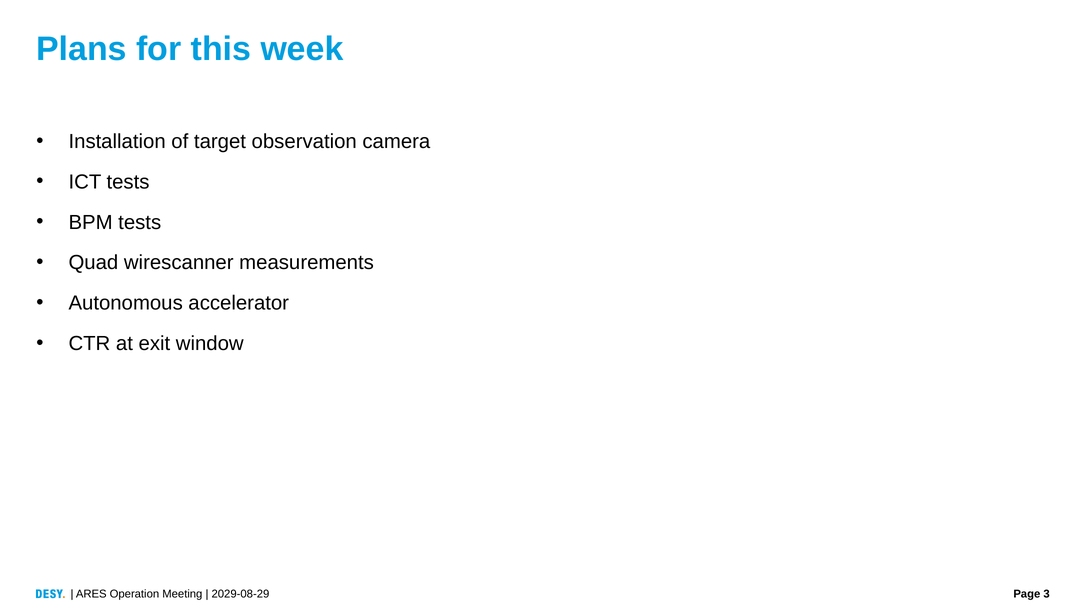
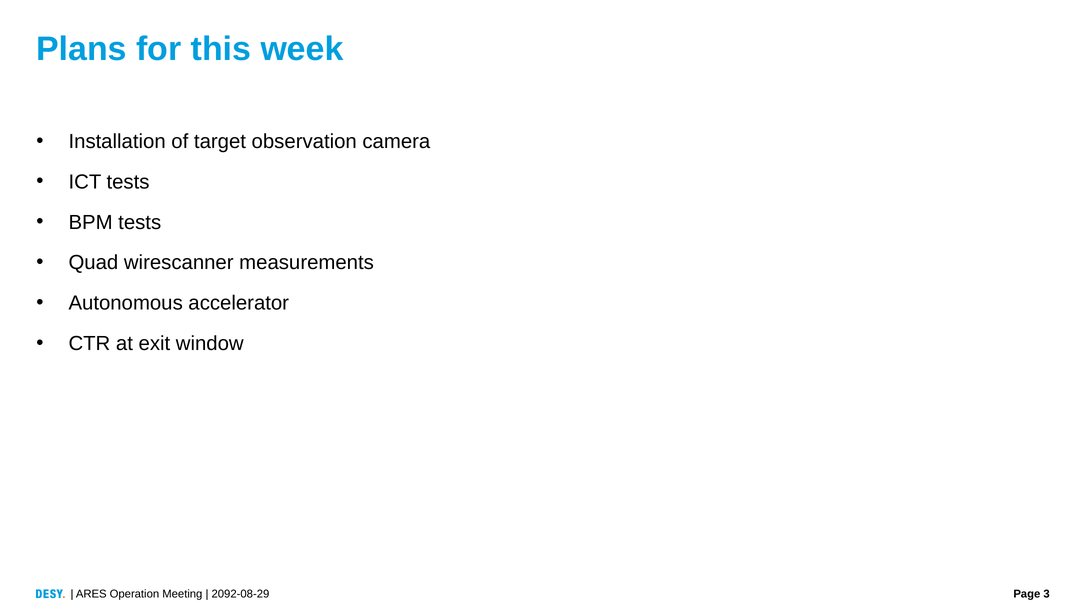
2029-08-29: 2029-08-29 -> 2092-08-29 (240, 594)
